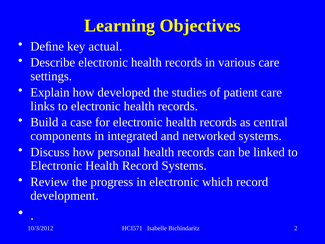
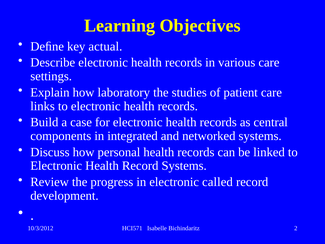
developed: developed -> laboratory (124, 92)
which: which -> called (217, 182)
